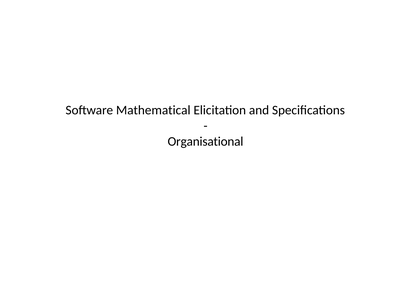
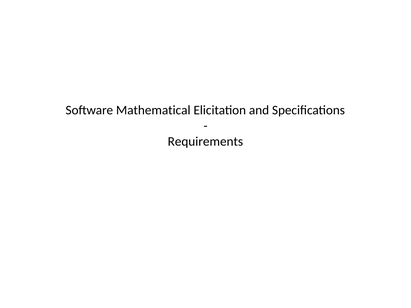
Organisational: Organisational -> Requirements (205, 142)
